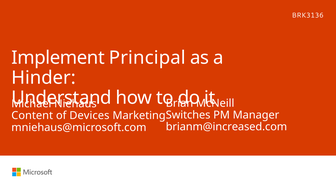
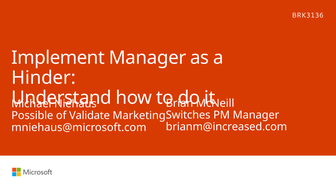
Implement Principal: Principal -> Manager (148, 58)
Content: Content -> Possible (32, 116)
Devices: Devices -> Validate (90, 116)
